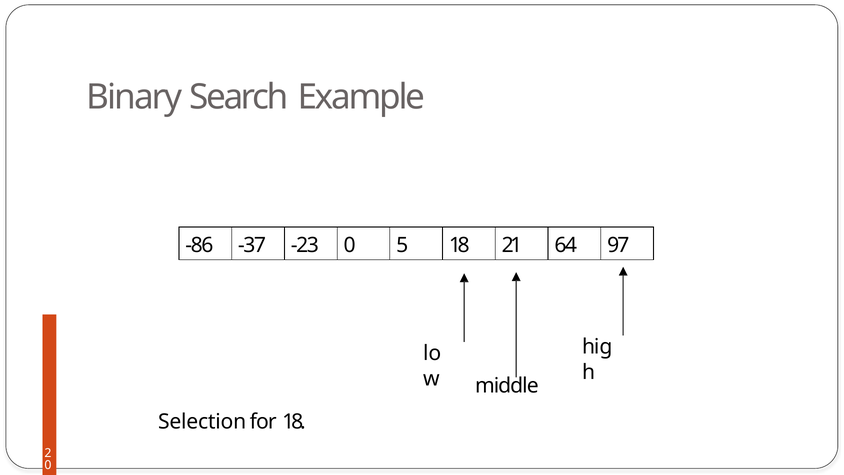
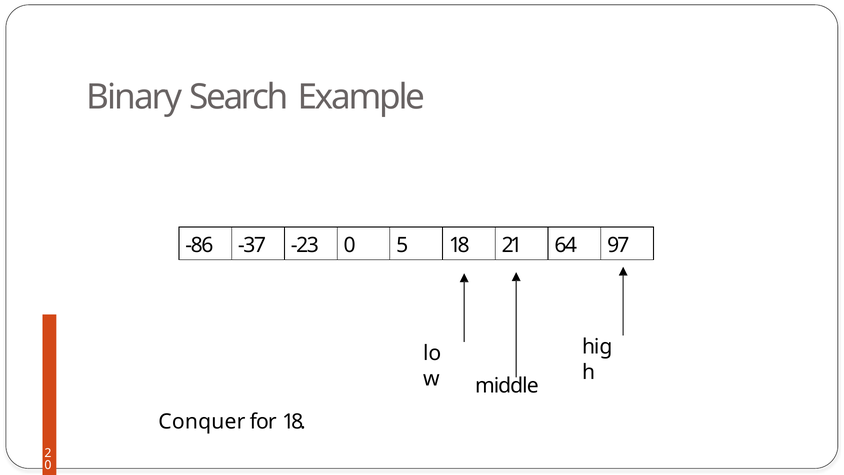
Selection: Selection -> Conquer (202, 422)
